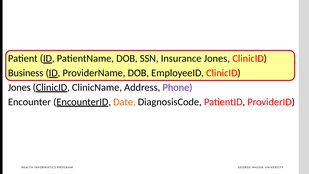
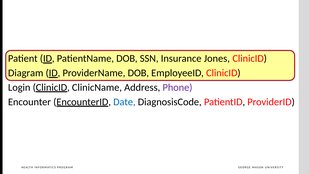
Business: Business -> Diagram (26, 73)
Jones: Jones -> Login (19, 87)
Date colour: orange -> blue (124, 102)
